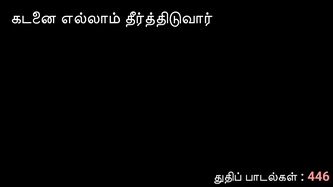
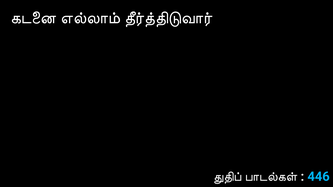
446 colour: pink -> light blue (319, 177)
